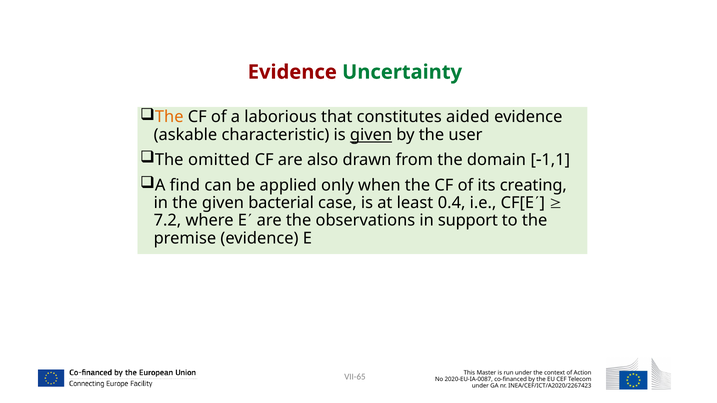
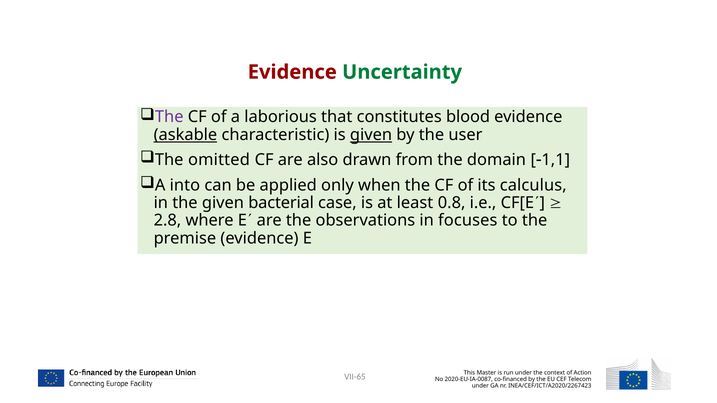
The colour: orange -> purple (169, 117)
aided: aided -> blood (468, 117)
askable underline: none -> present (185, 135)
find: find -> into (185, 185)
creating: creating -> calculus (533, 185)
0.4: 0.4 -> 0.8 (452, 203)
7.2: 7.2 -> 2.8 (167, 221)
support: support -> focuses (468, 221)
